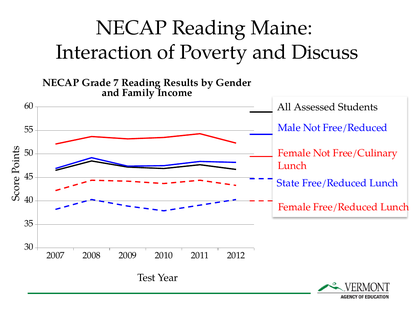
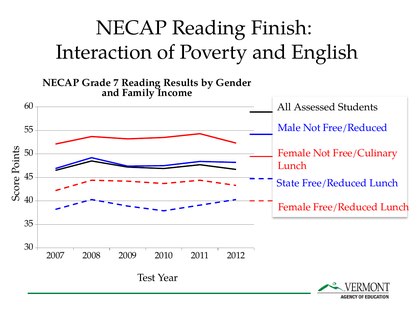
Maine: Maine -> Finish (282, 28)
Discuss: Discuss -> English (325, 52)
